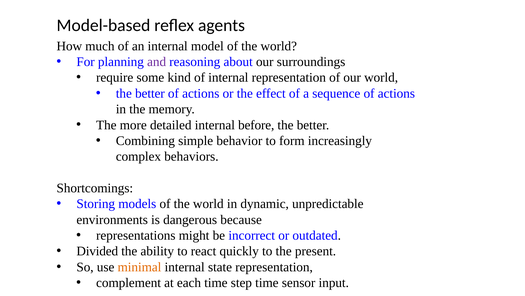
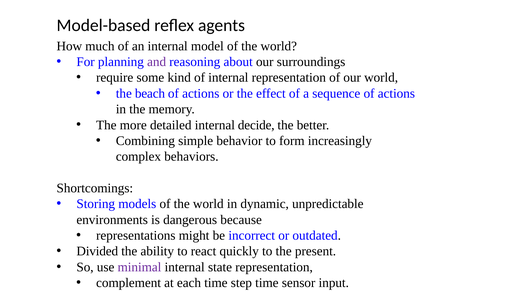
better: better -> beach (150, 93)
before: before -> decide (256, 125)
minimal colour: orange -> purple (139, 266)
